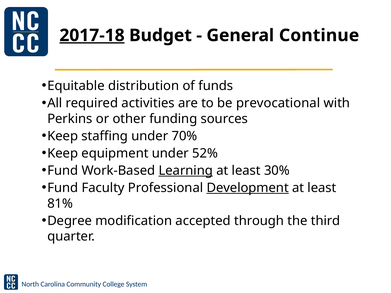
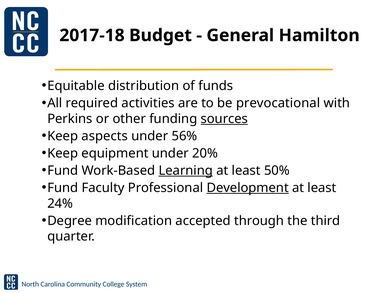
2017-18 underline: present -> none (92, 35)
Continue: Continue -> Hamilton (319, 35)
sources underline: none -> present (224, 119)
staffing: staffing -> aspects (105, 136)
70%: 70% -> 56% (184, 136)
52%: 52% -> 20% (205, 153)
30%: 30% -> 50% (277, 171)
81%: 81% -> 24% (60, 204)
